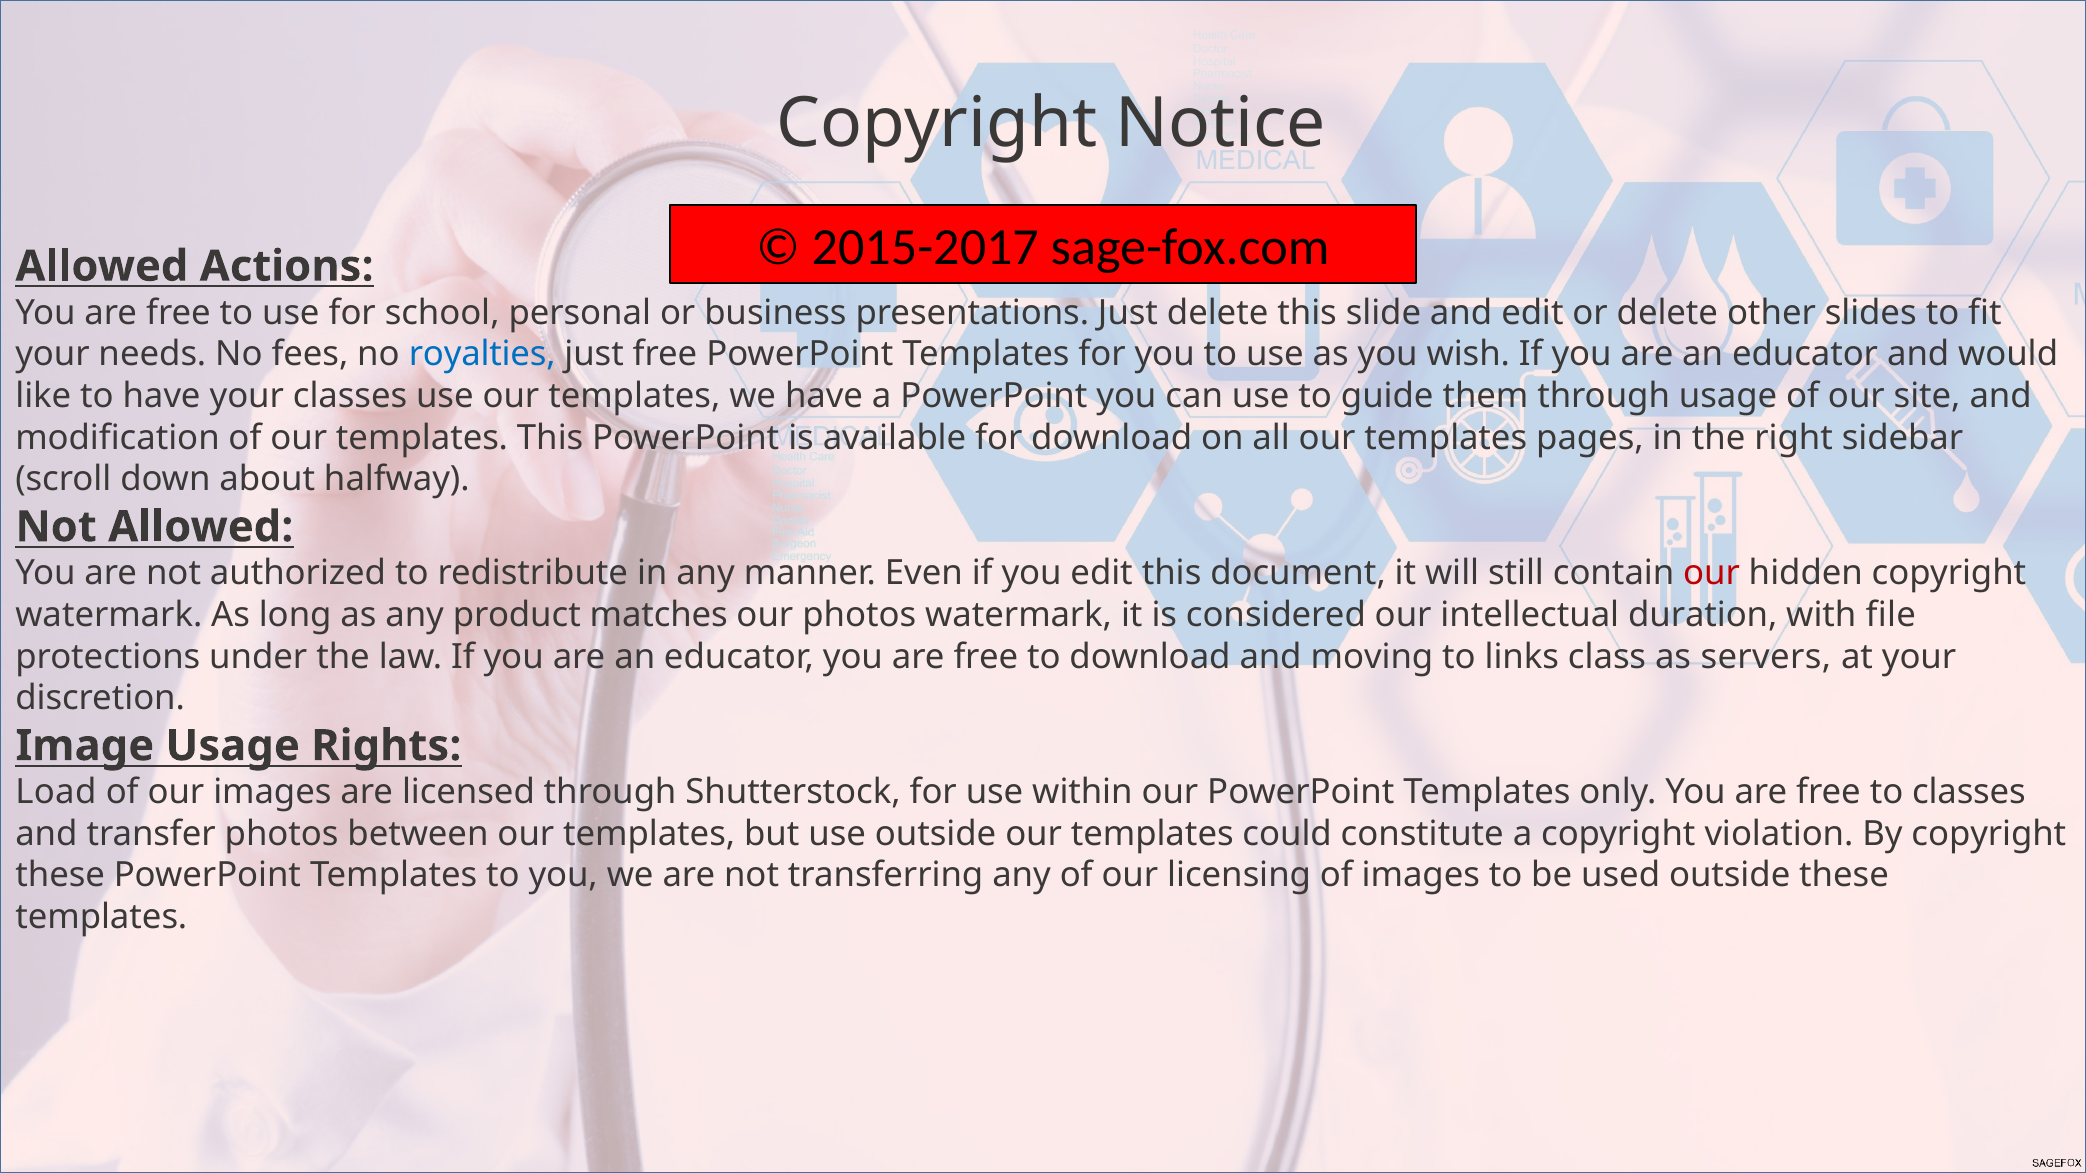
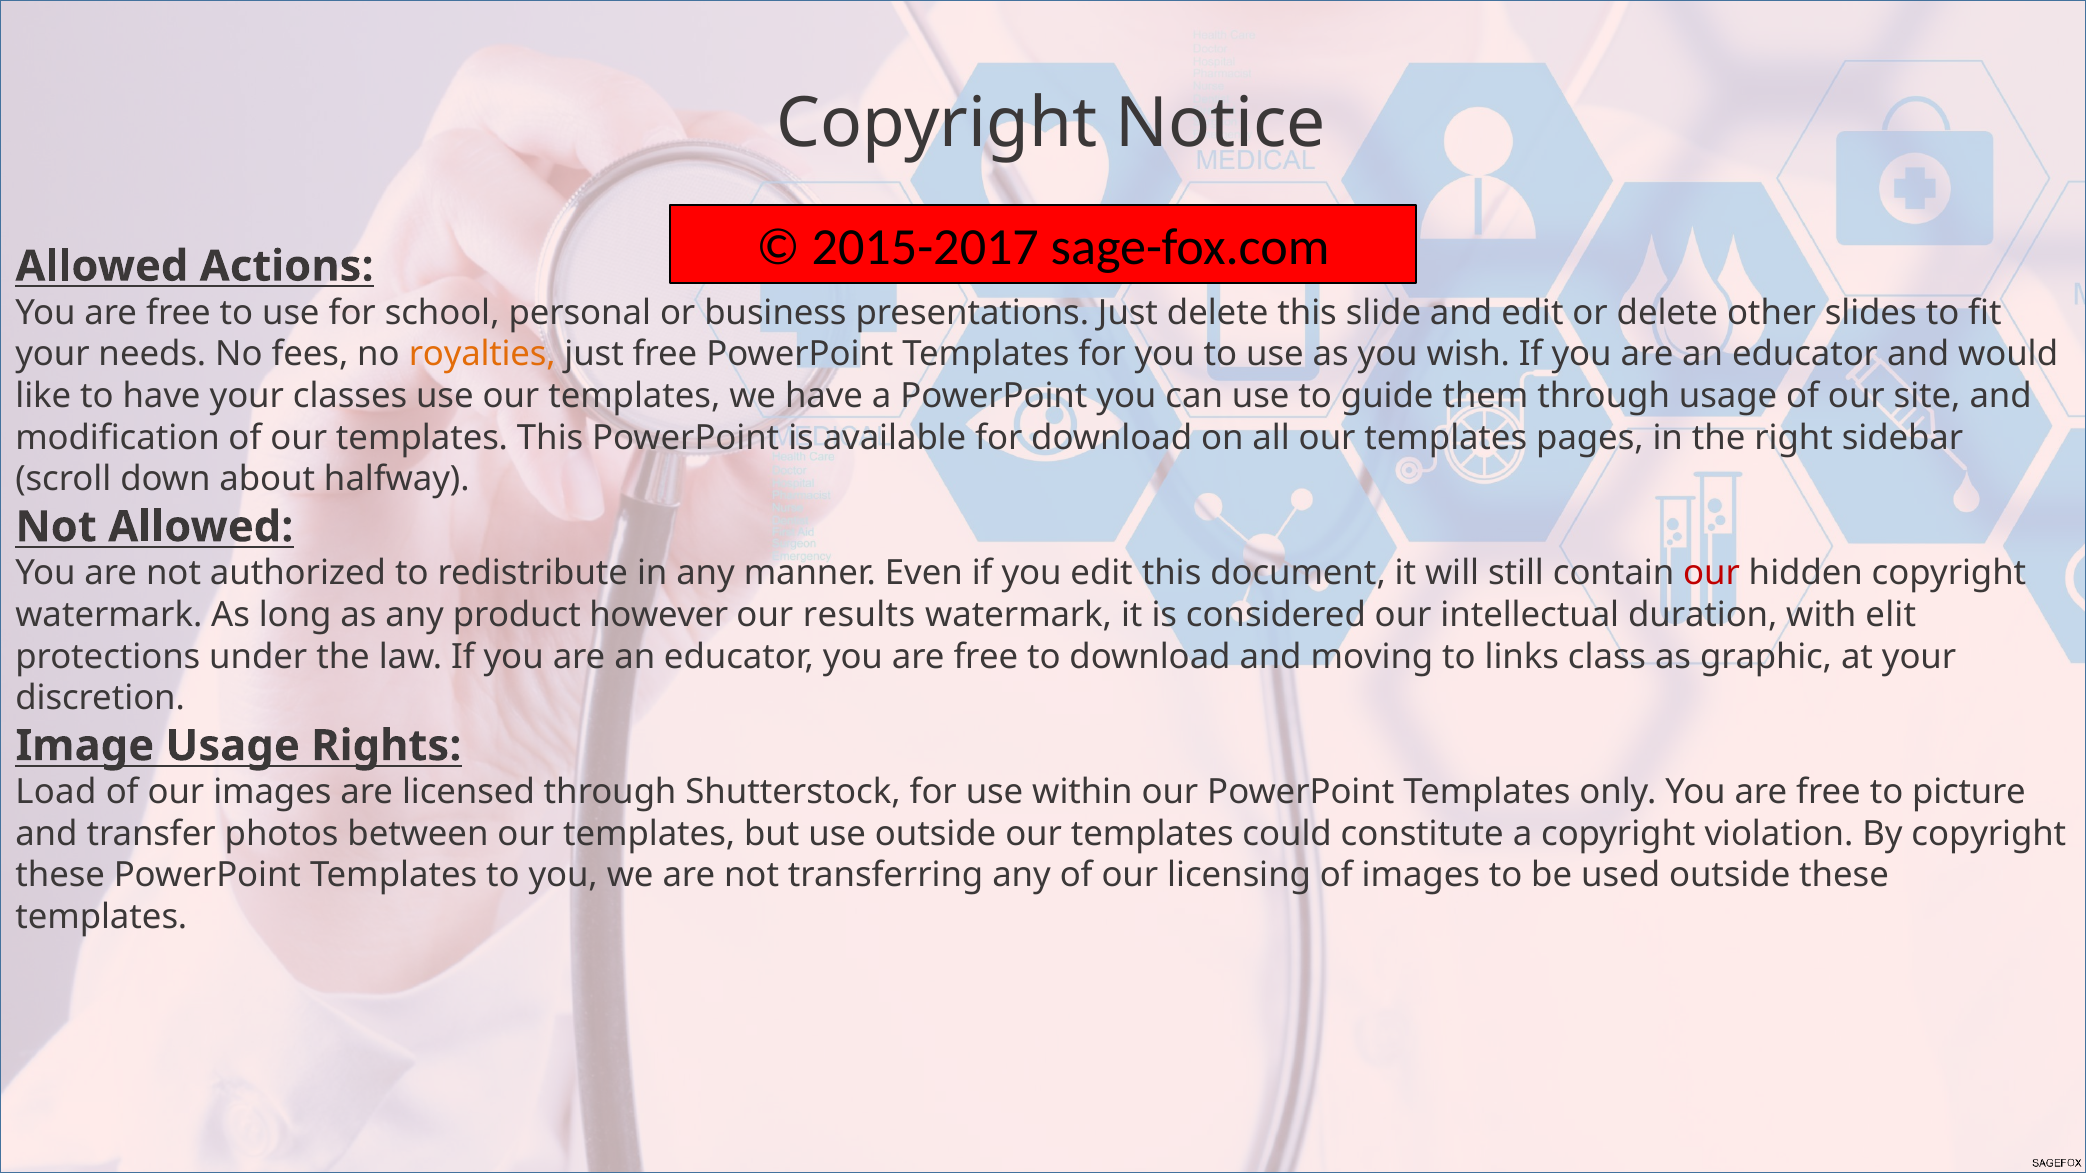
royalties colour: blue -> orange (482, 354)
matches: matches -> however (659, 615)
our photos: photos -> results (859, 615)
file: file -> elit (1891, 615)
servers: servers -> graphic (1766, 657)
to classes: classes -> picture (1969, 792)
